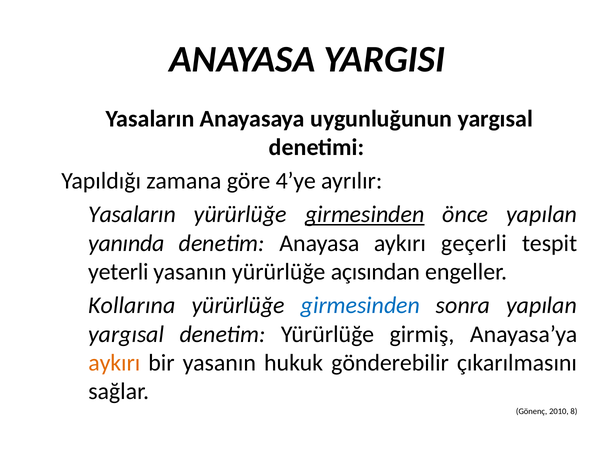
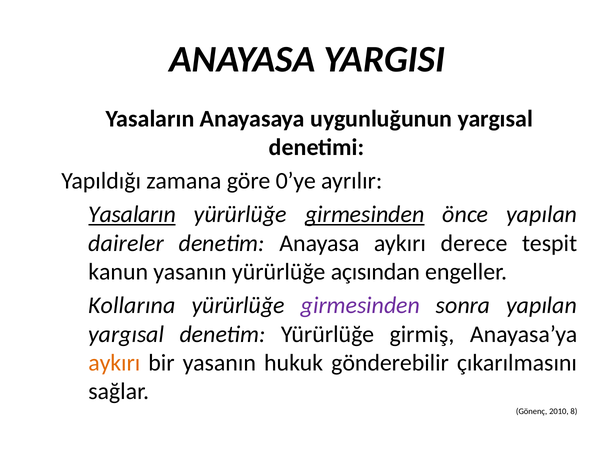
4’ye: 4’ye -> 0’ye (296, 181)
Yasaların underline: none -> present (132, 215)
yanında: yanında -> daireler (126, 243)
geçerli: geçerli -> derece (474, 243)
yeterli: yeterli -> kanun (118, 272)
girmesinden colour: blue -> purple (360, 306)
